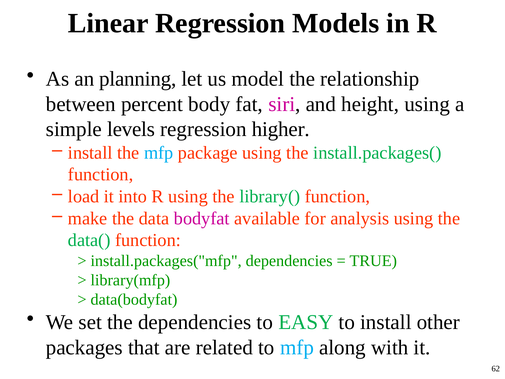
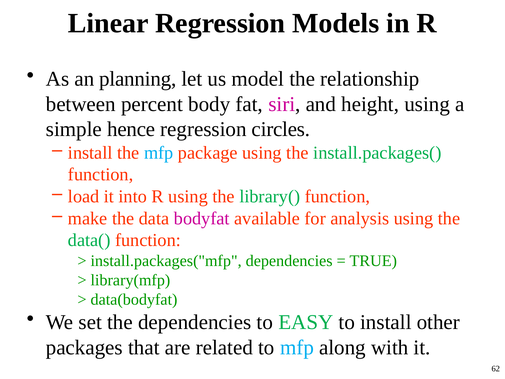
levels: levels -> hence (131, 129)
higher: higher -> circles (281, 129)
